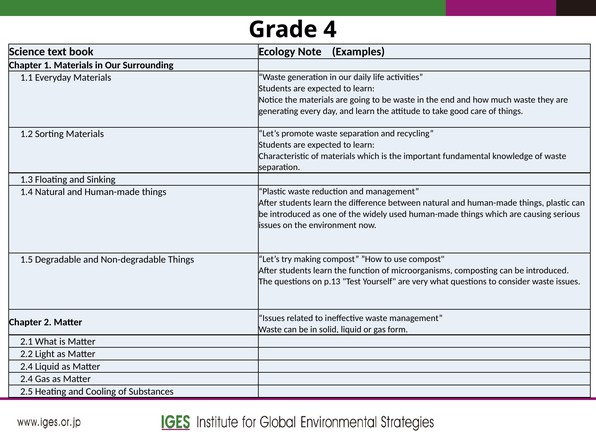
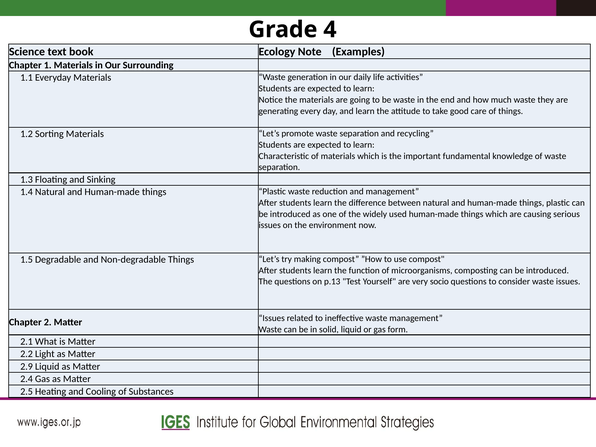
very what: what -> socio (439, 282)
2.4: 2.4 -> 2.9 (27, 366)
